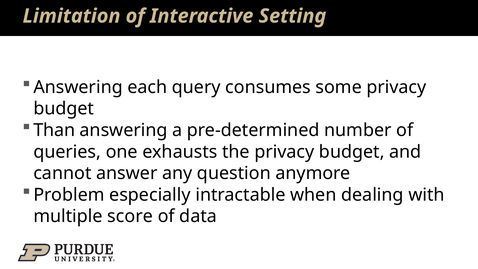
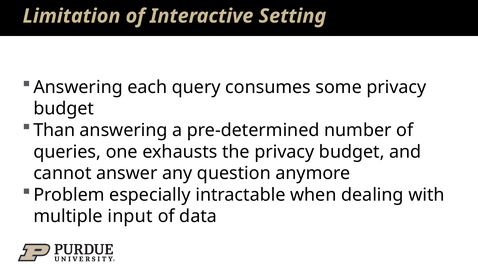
score: score -> input (130, 216)
